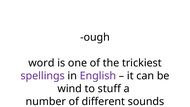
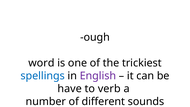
spellings colour: purple -> blue (43, 76)
wind: wind -> have (70, 89)
stuff: stuff -> verb (109, 89)
